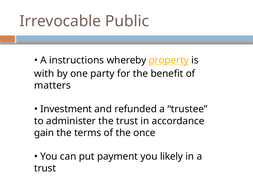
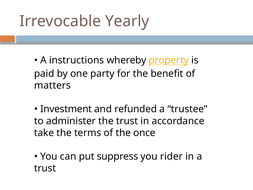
Public: Public -> Yearly (127, 21)
with: with -> paid (44, 74)
gain: gain -> take (44, 133)
payment: payment -> suppress (118, 156)
likely: likely -> rider (171, 156)
